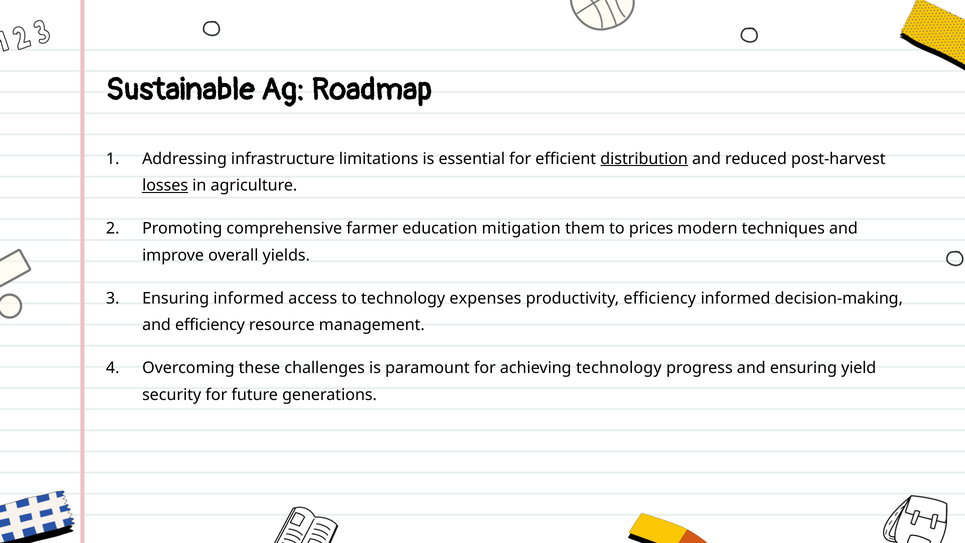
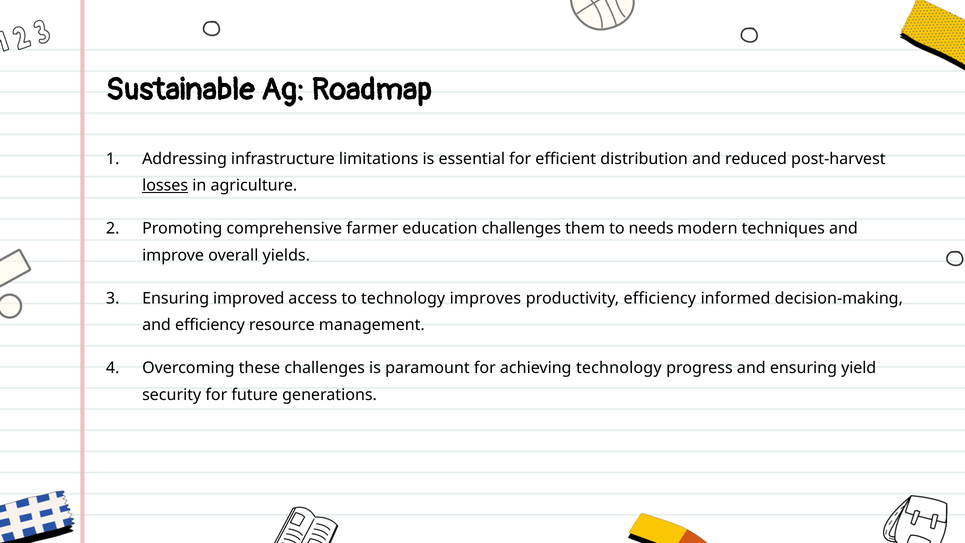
distribution underline: present -> none (644, 159)
education mitigation: mitigation -> challenges (521, 228)
prices: prices -> needs (651, 228)
Ensuring informed: informed -> improved (249, 298)
expenses: expenses -> improves (485, 298)
